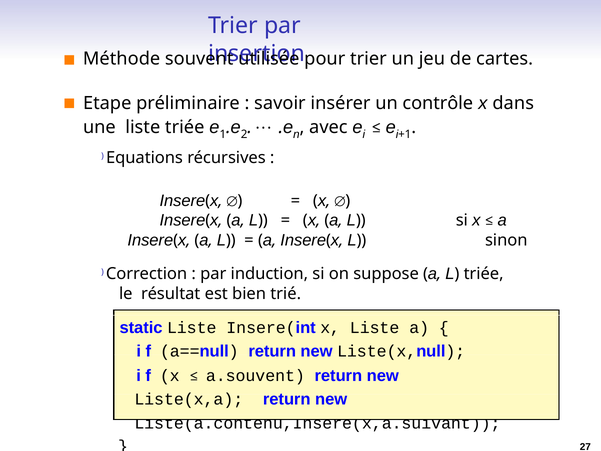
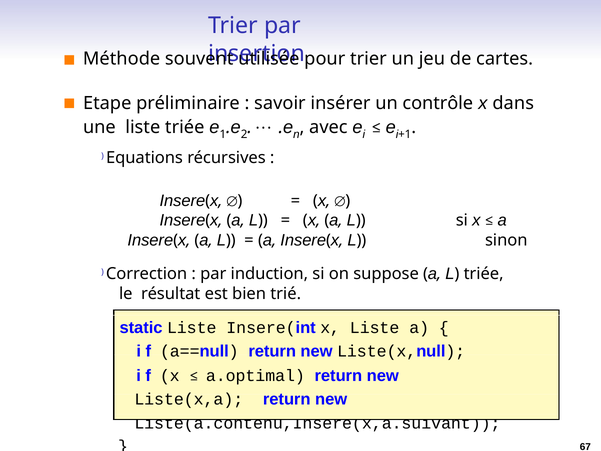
a.souvent: a.souvent -> a.optimal (255, 376)
27: 27 -> 67 (585, 447)
